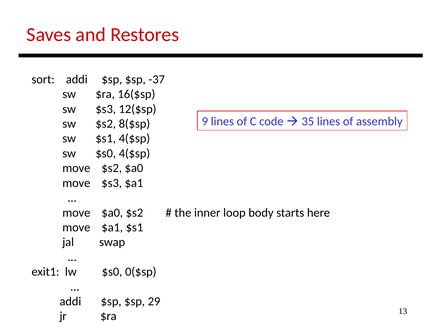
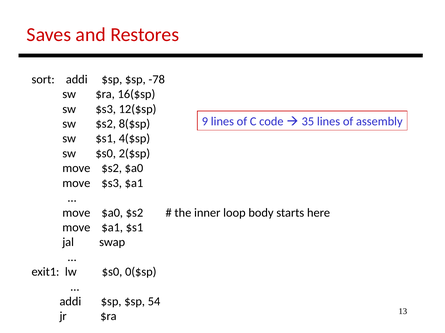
-37: -37 -> -78 (157, 80)
$s0 4($sp: 4($sp -> 2($sp (134, 154)
29: 29 -> 54 (154, 302)
